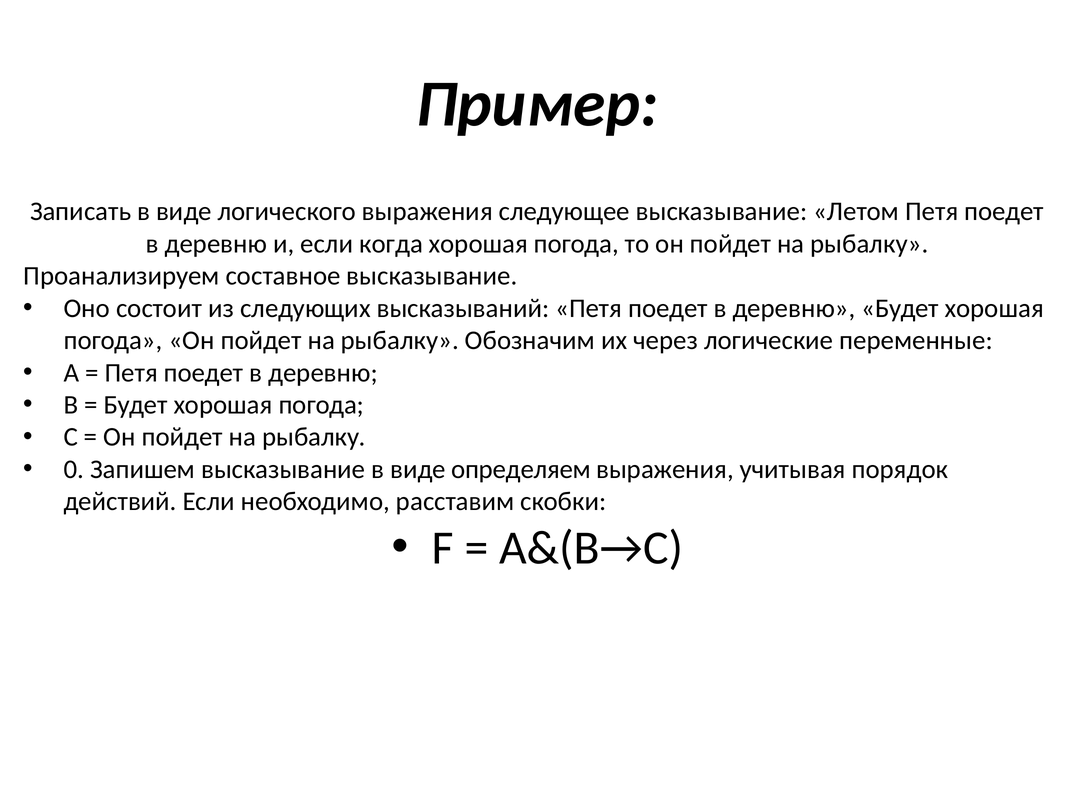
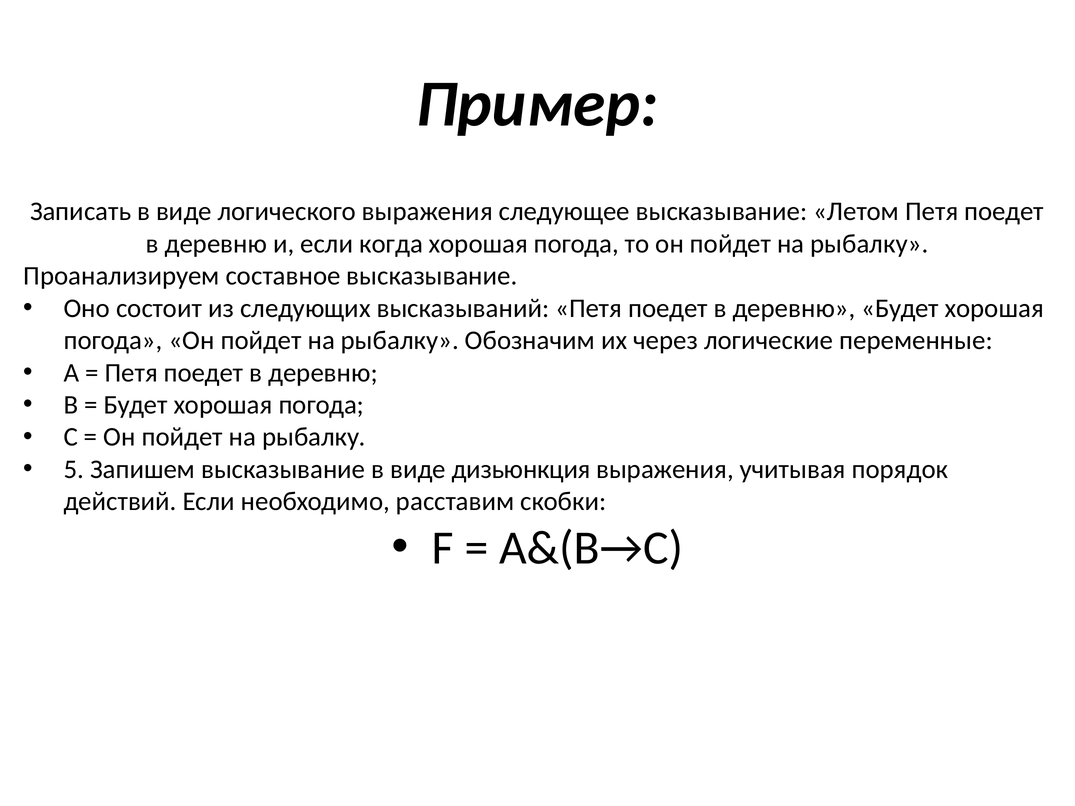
0: 0 -> 5 (74, 470)
определяем: определяем -> дизьюнкция (521, 470)
